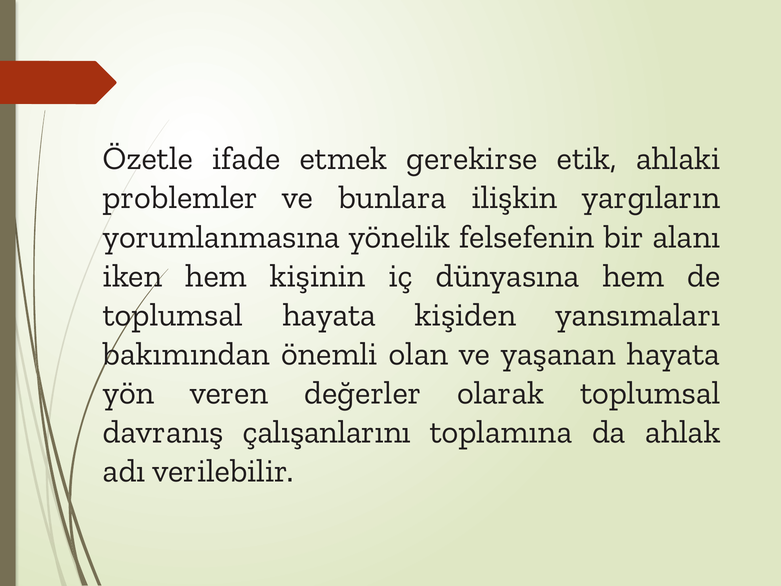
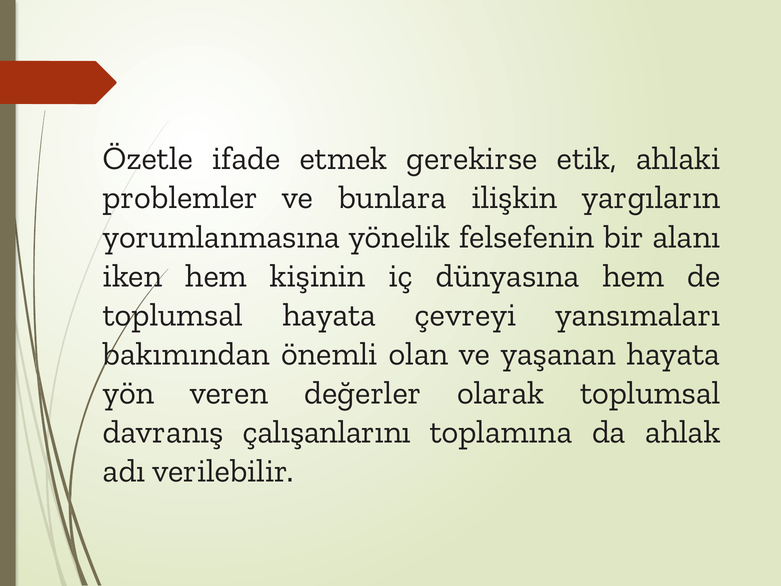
kişiden: kişiden -> çevreyi (466, 315)
